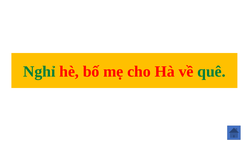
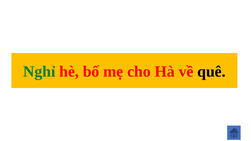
quê colour: green -> black (212, 72)
